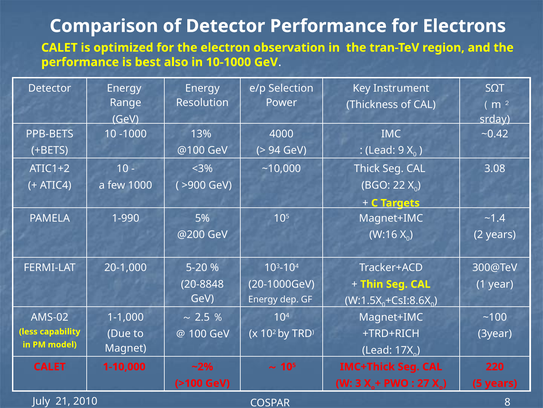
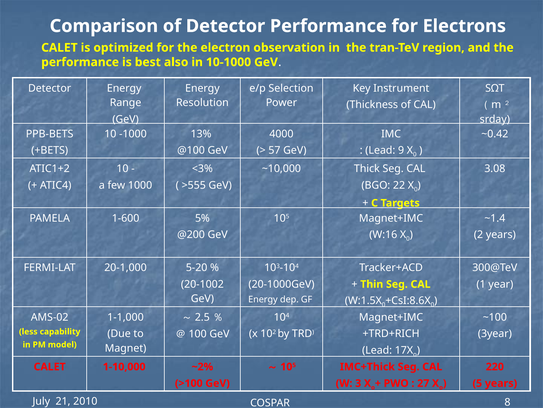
94: 94 -> 57 (274, 150)
>900: >900 -> >555 (194, 185)
1-990: 1-990 -> 1-600 (126, 218)
20-8848: 20-8848 -> 20-1002 (202, 284)
